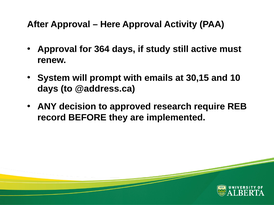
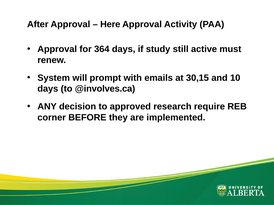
@address.ca: @address.ca -> @involves.ca (105, 89)
record: record -> corner (52, 118)
